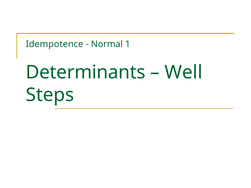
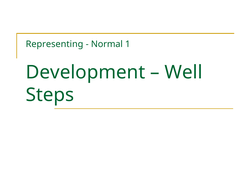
Idempotence: Idempotence -> Representing (55, 44)
Determinants: Determinants -> Development (85, 72)
